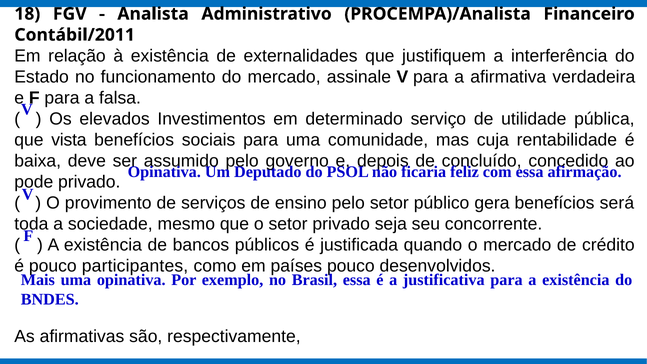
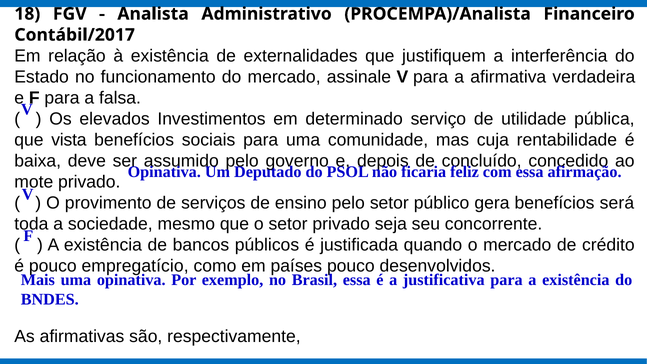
Contábil/2011: Contábil/2011 -> Contábil/2017 (75, 35)
pode: pode -> mote (34, 182)
participantes: participantes -> empregatício (135, 266)
